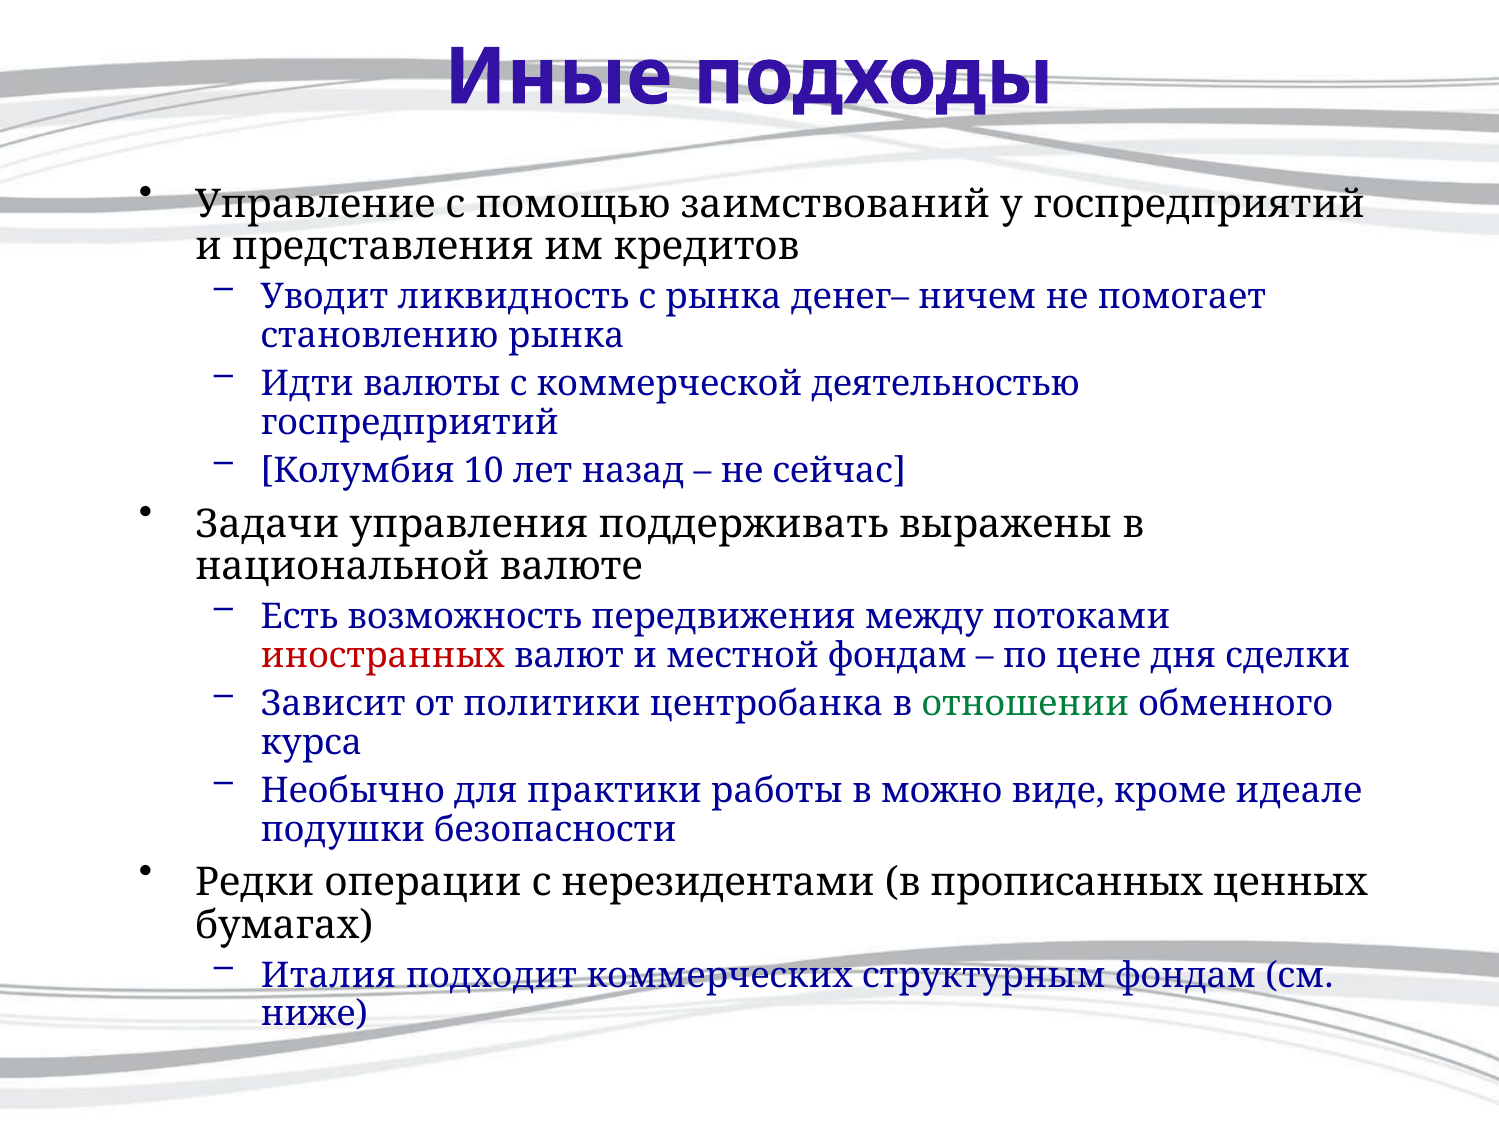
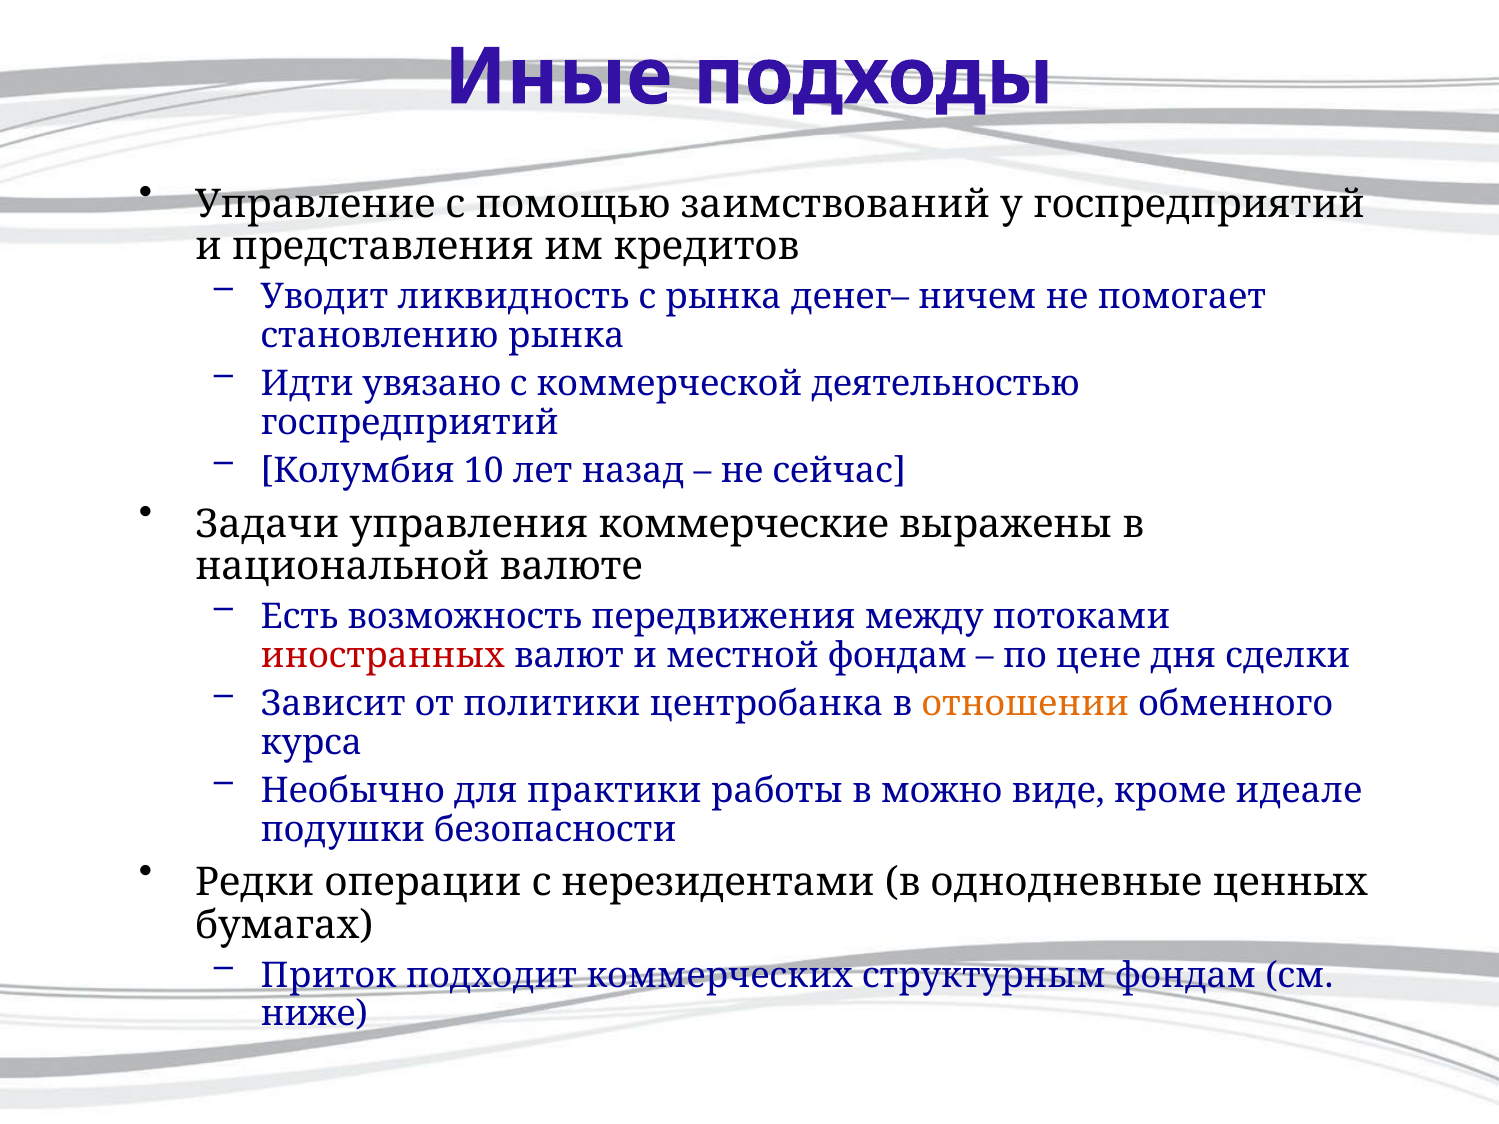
валюты: валюты -> увязано (432, 384)
поддерживать: поддерживать -> коммерческие (744, 524)
отношении colour: green -> orange (1025, 704)
прописанных: прописанных -> однодневные (1066, 883)
Италия: Италия -> Приток (328, 976)
